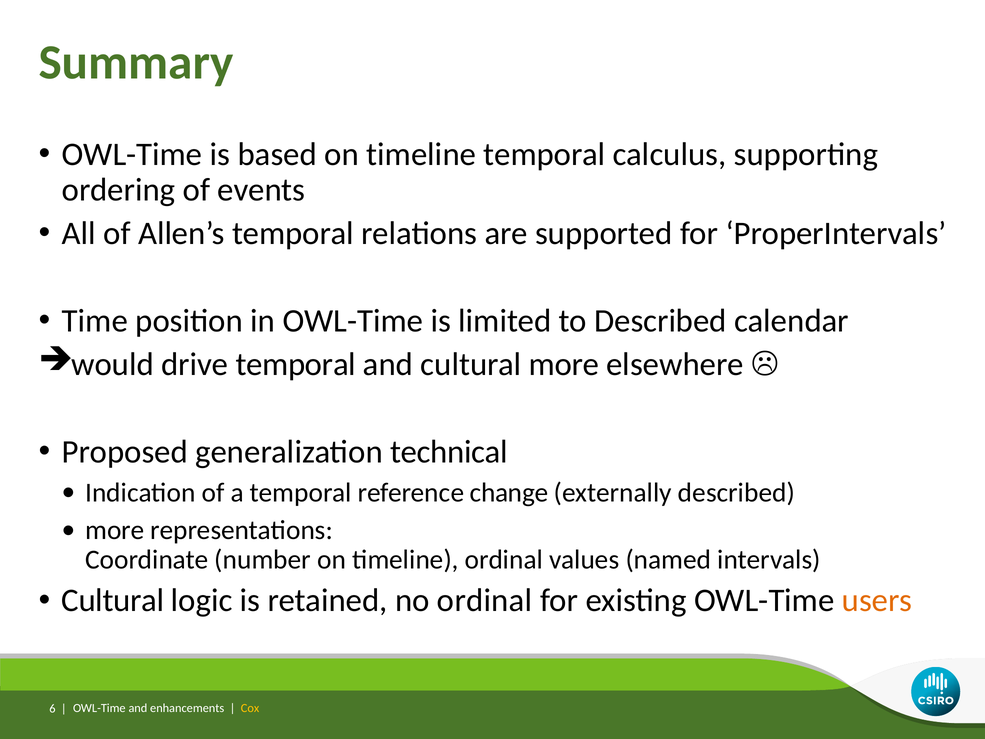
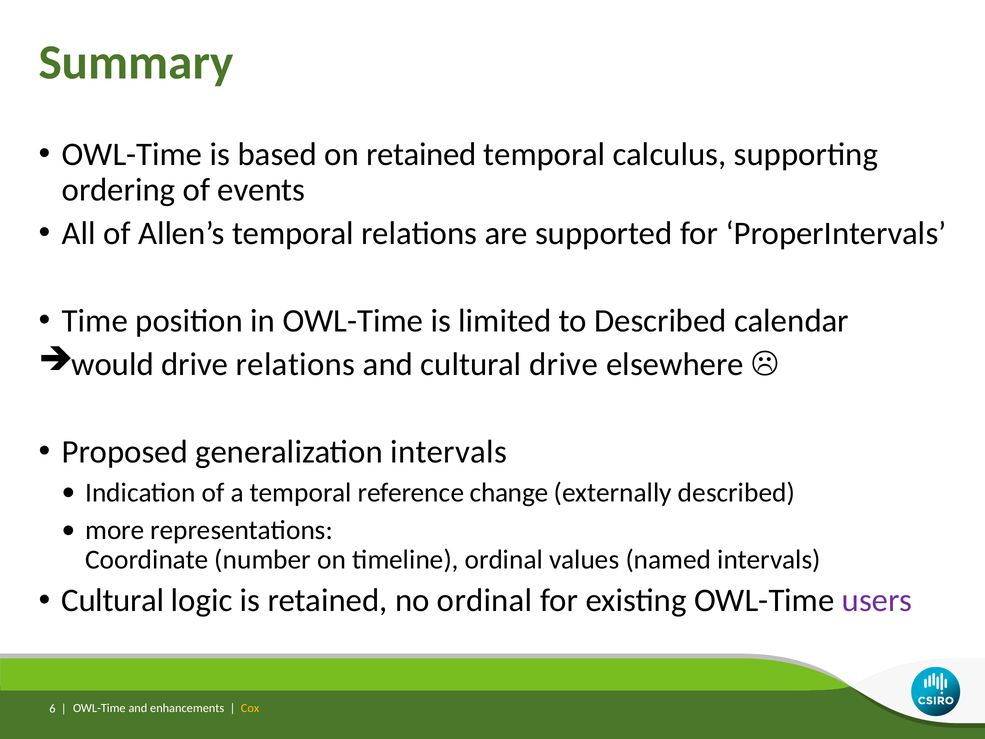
based on timeline: timeline -> retained (421, 154)
drive temporal: temporal -> relations (295, 364)
cultural more: more -> drive (564, 364)
generalization technical: technical -> intervals (449, 452)
users colour: orange -> purple (877, 600)
